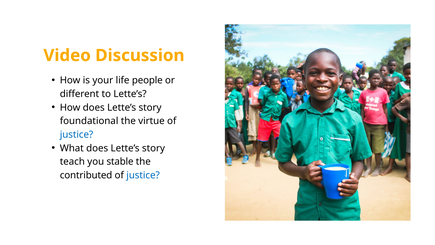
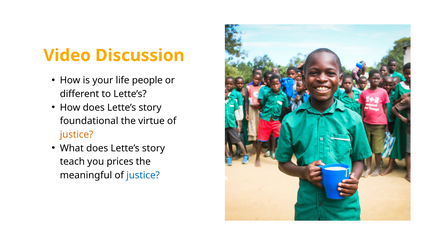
justice colour: blue -> orange (77, 134)
stable: stable -> prices (120, 162)
contributed: contributed -> meaningful (86, 175)
